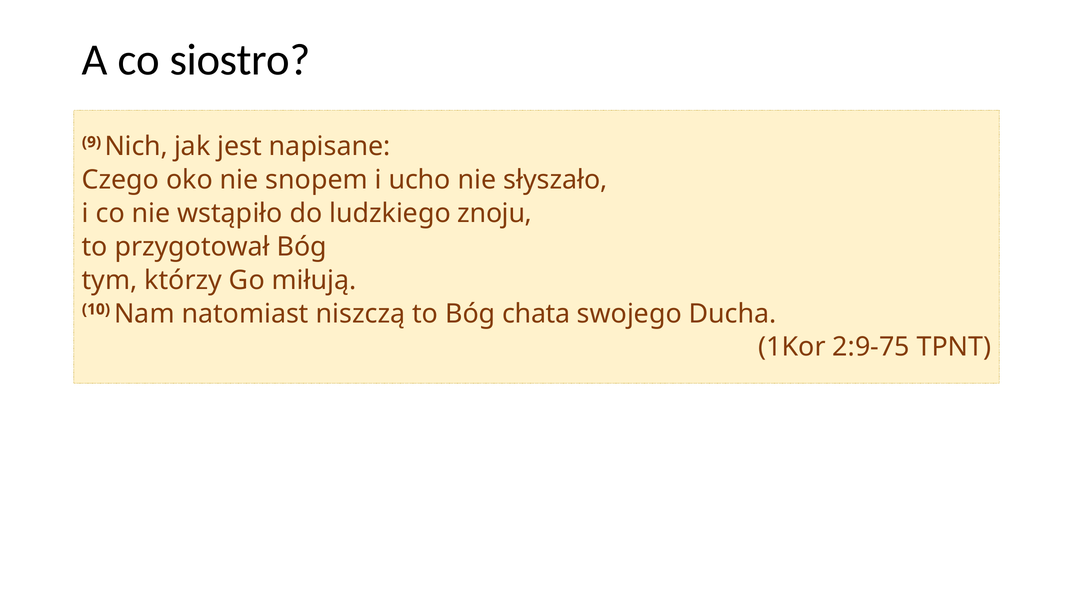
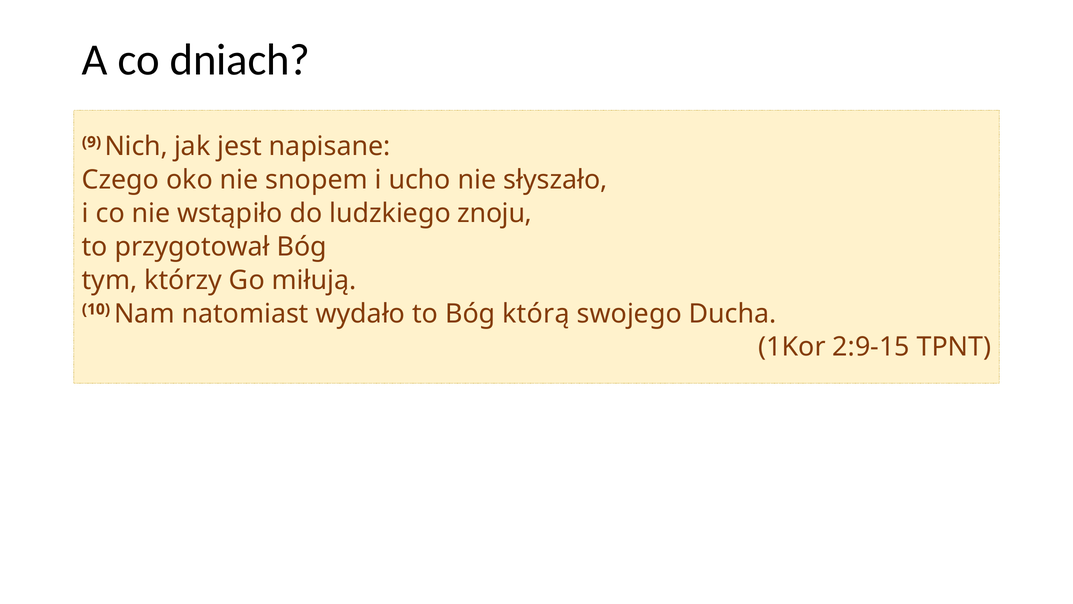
siostro: siostro -> dniach (240, 60)
niszczą: niszczą -> wydało (360, 313)
chata: chata -> którą (536, 313)
2:9-75: 2:9-75 -> 2:9-15 (871, 347)
